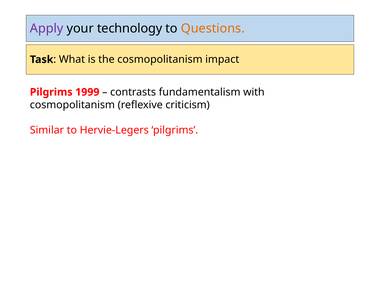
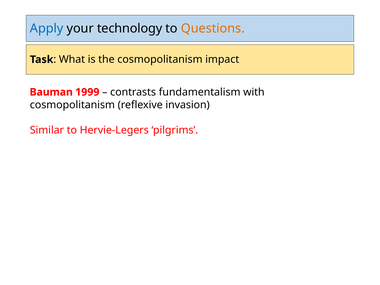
Apply colour: purple -> blue (47, 28)
Pilgrims: Pilgrims -> Bauman (51, 92)
criticism: criticism -> invasion (188, 105)
